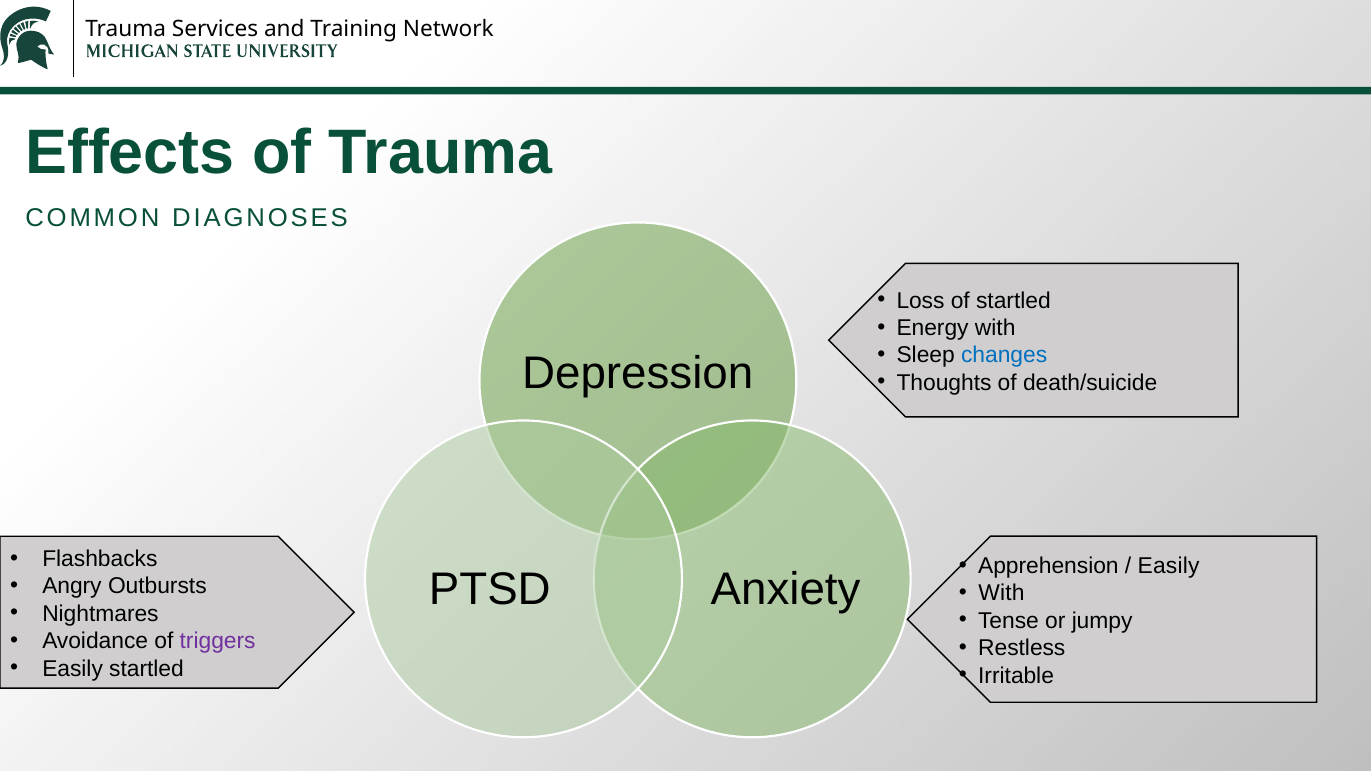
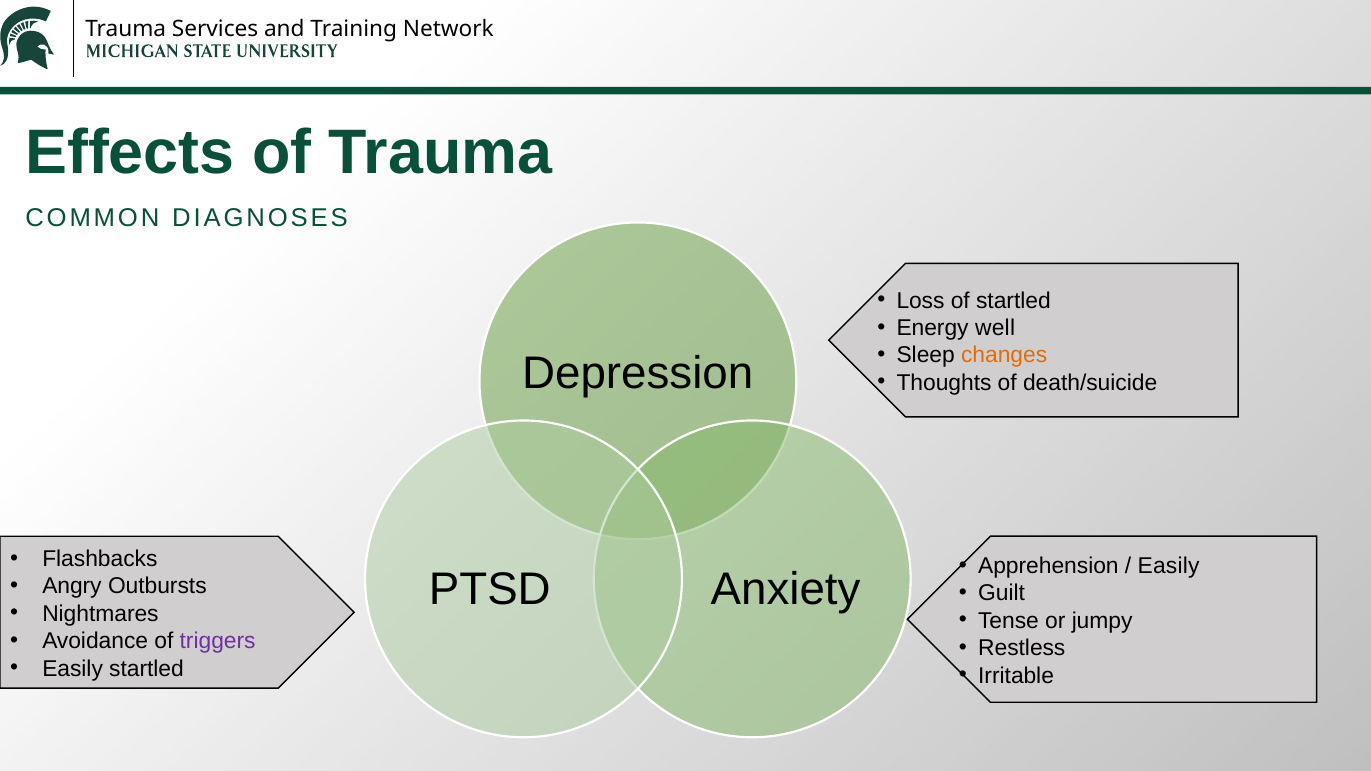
Energy with: with -> well (995, 328)
changes colour: blue -> orange (1004, 355)
With: With -> Guilt (1002, 594)
